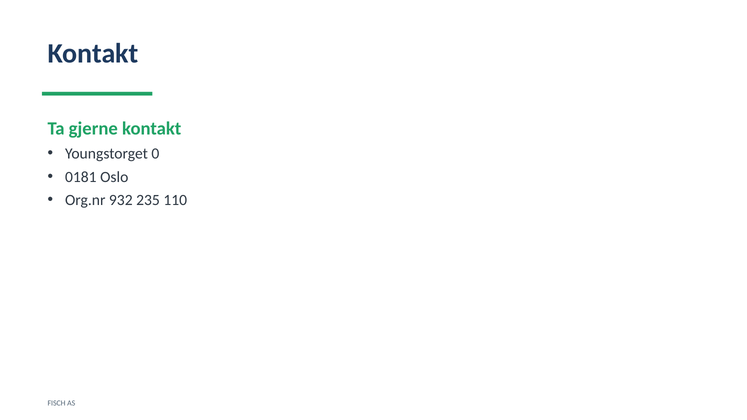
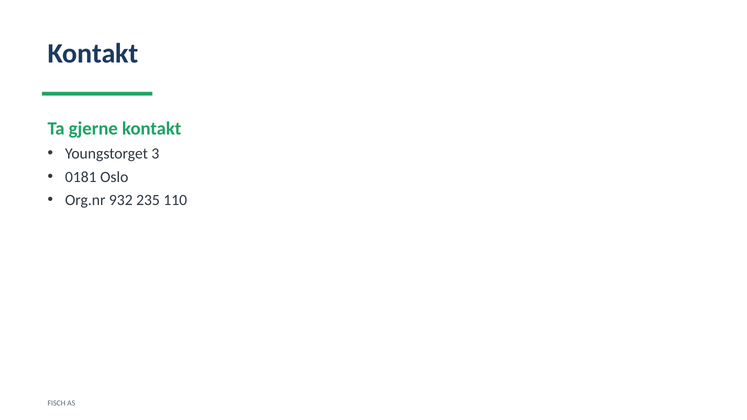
0: 0 -> 3 (155, 154)
